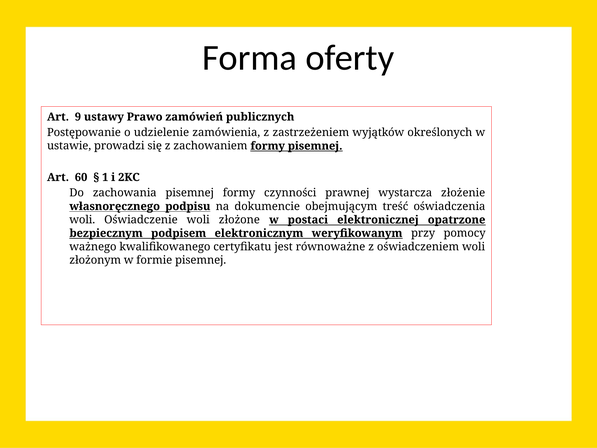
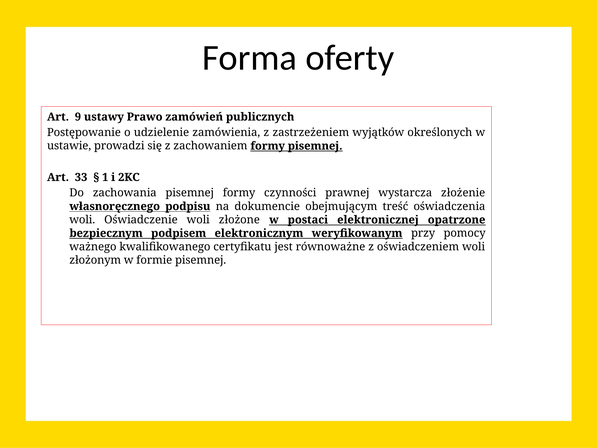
60: 60 -> 33 (81, 177)
